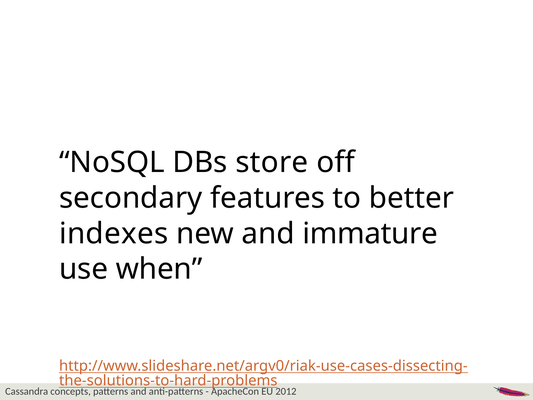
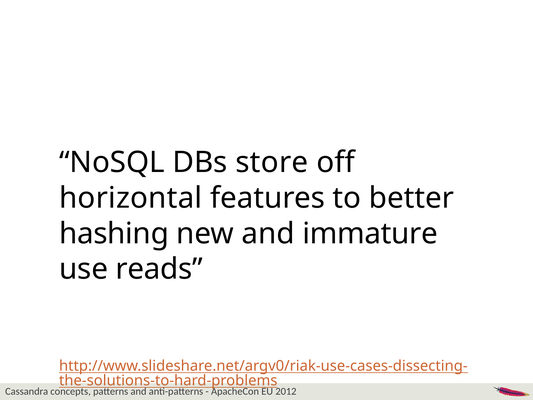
secondary: secondary -> horizontal (131, 198)
indexes: indexes -> hashing (114, 233)
when: when -> reads (159, 269)
